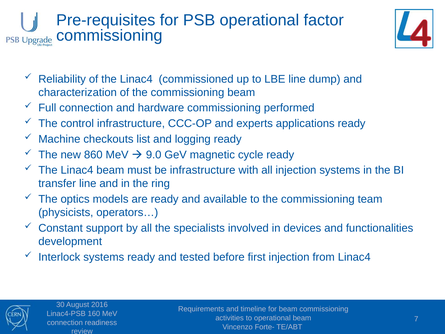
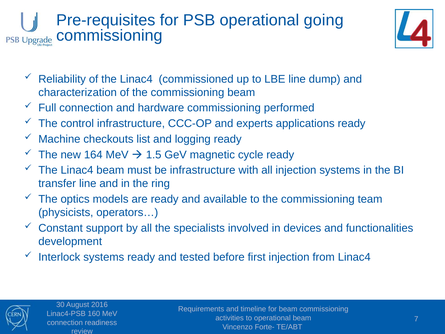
factor: factor -> going (324, 20)
860: 860 -> 164 (93, 155)
9.0: 9.0 -> 1.5 (154, 155)
